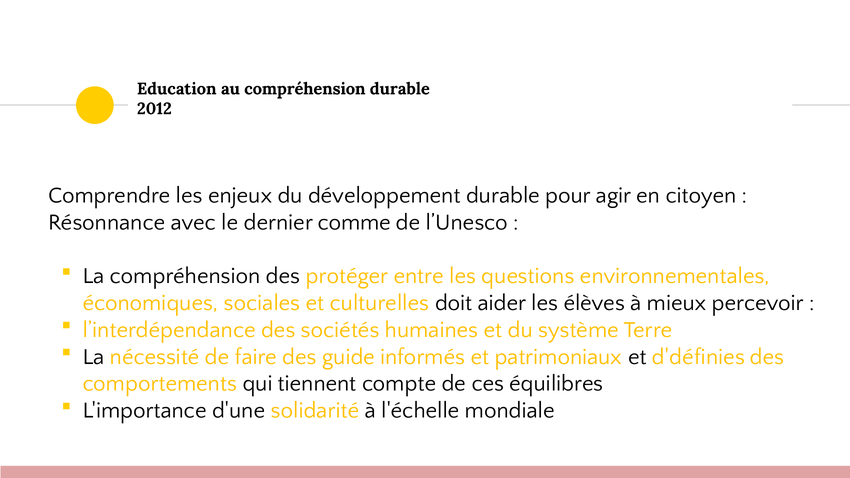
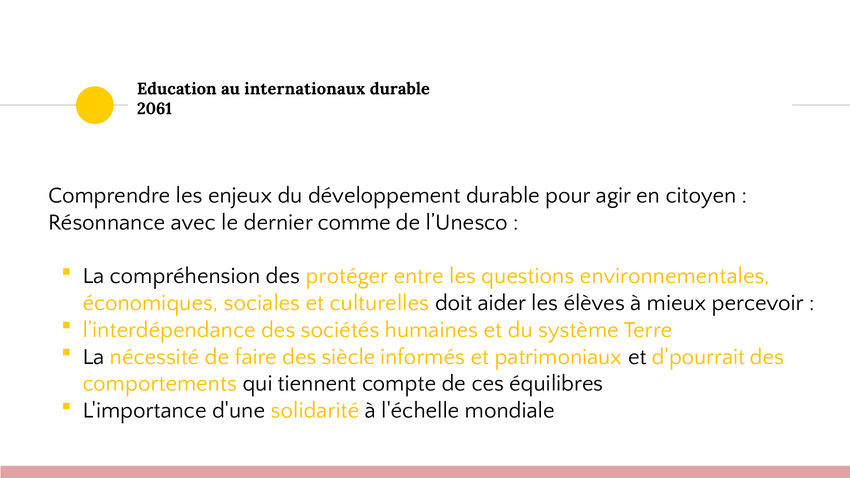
au compréhension: compréhension -> internationaux (305, 89)
2012: 2012 -> 2061 (154, 109)
guide: guide -> siècle (349, 357)
d'définies: d'définies -> d'pourrait (699, 357)
